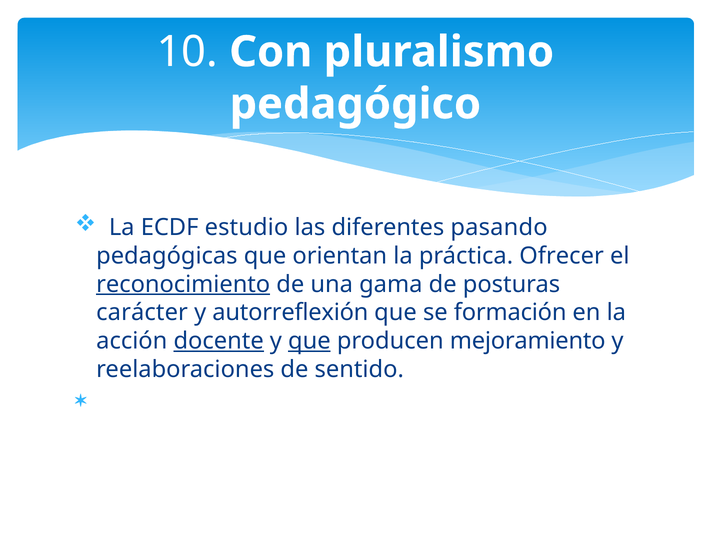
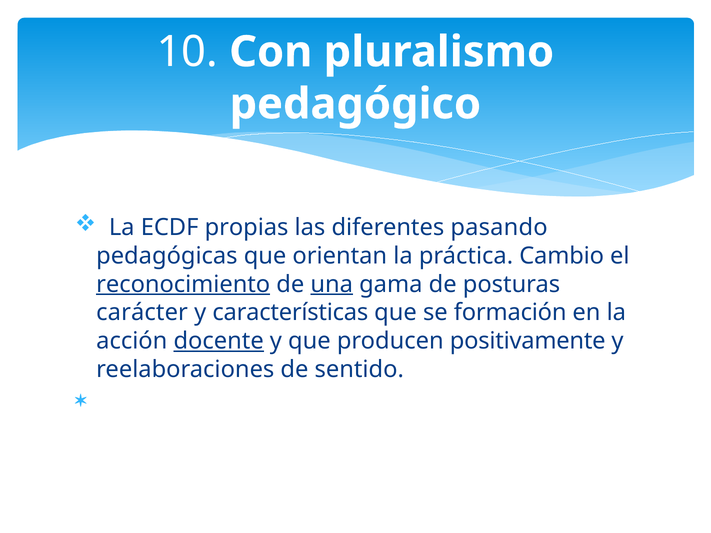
estudio: estudio -> propias (247, 227)
Ofrecer: Ofrecer -> Cambio (562, 256)
una underline: none -> present (332, 284)
autorreflexión: autorreflexión -> características (290, 313)
que underline: present -> none (309, 341)
mejoramiento: mejoramiento -> positivamente (528, 341)
